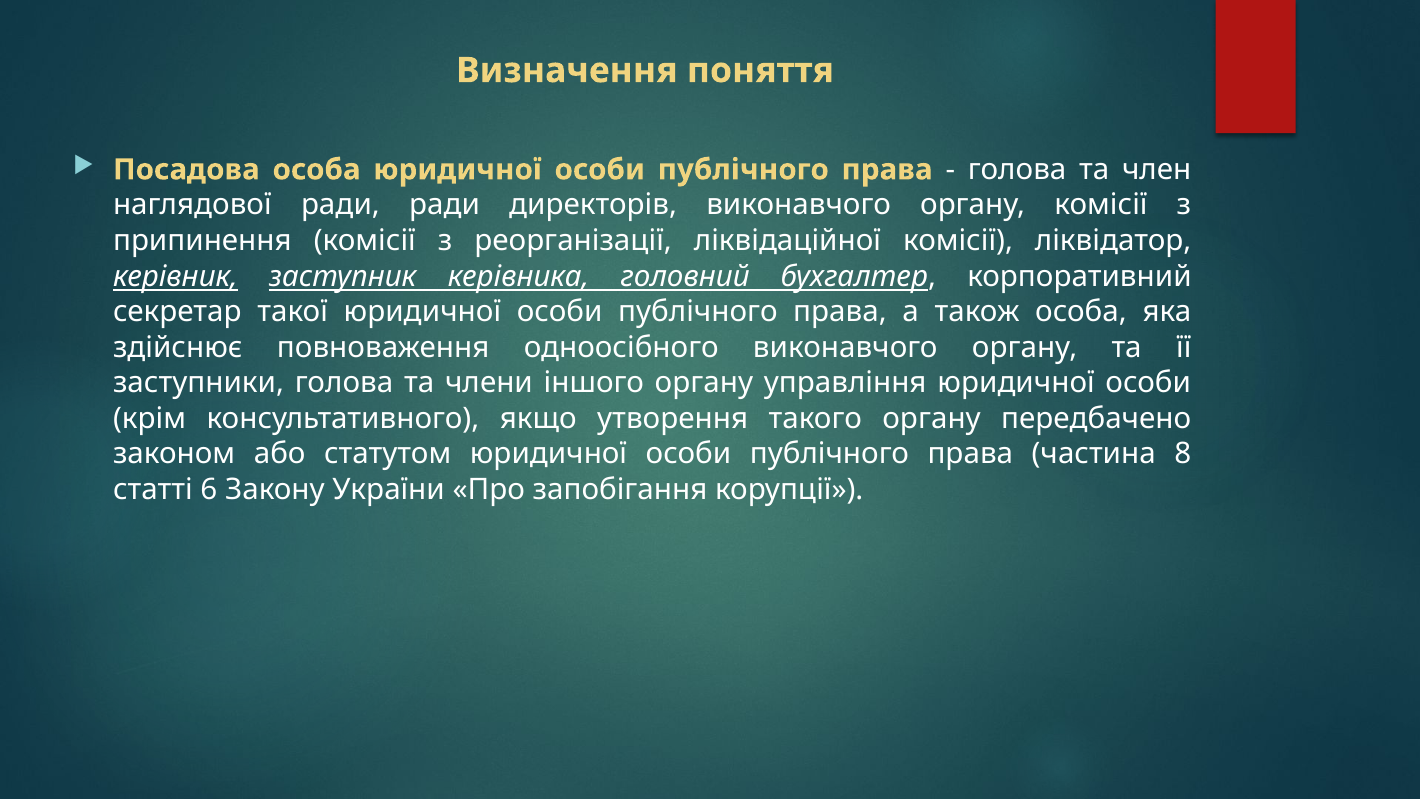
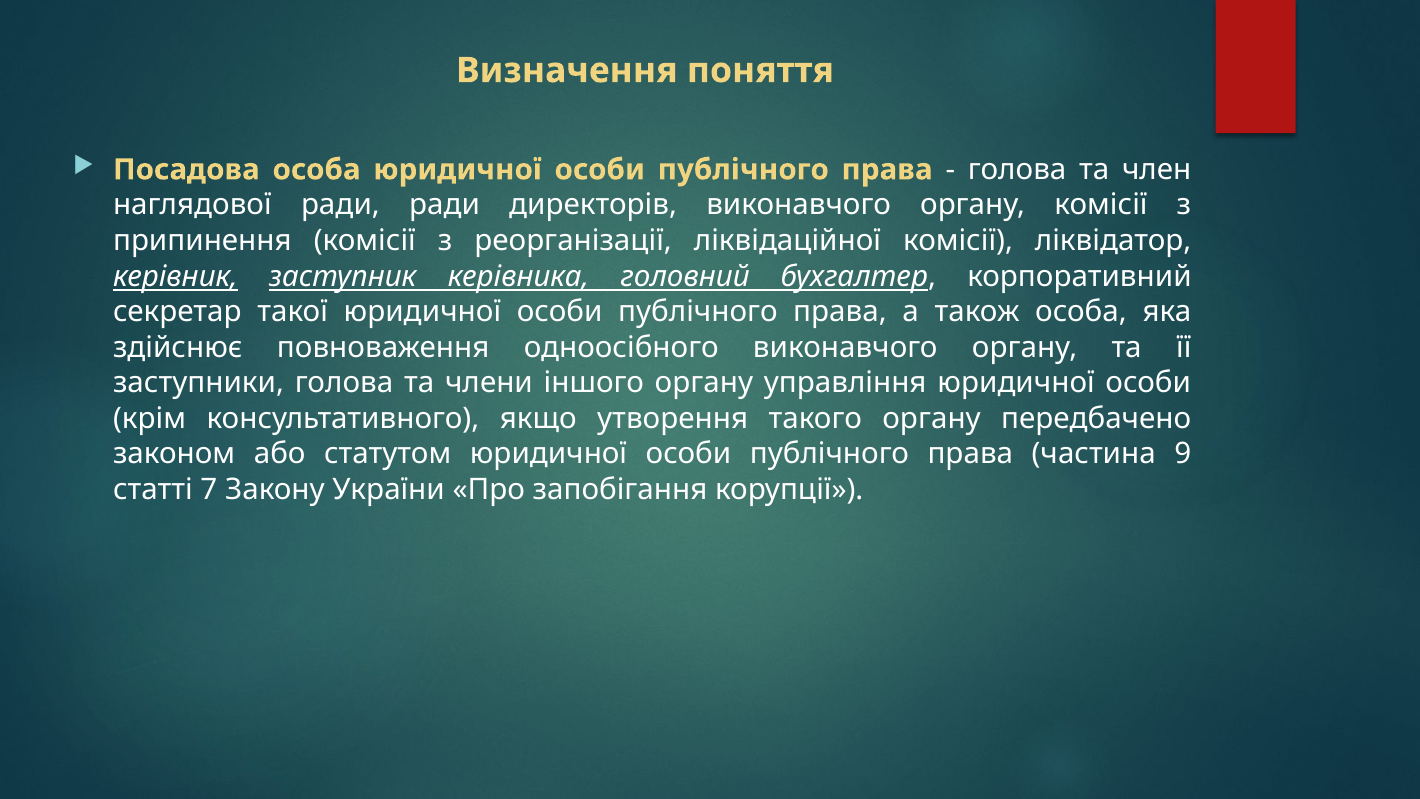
8: 8 -> 9 (1183, 454)
6: 6 -> 7 (209, 490)
